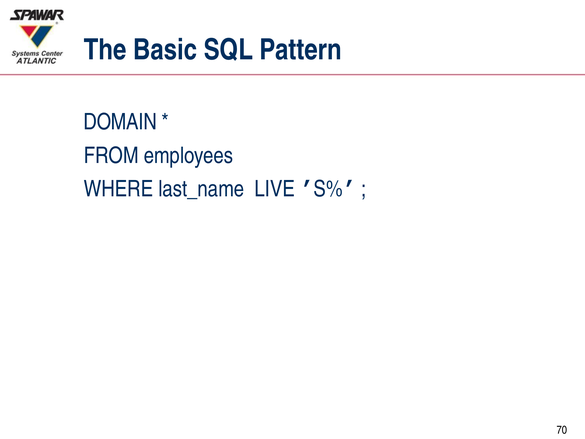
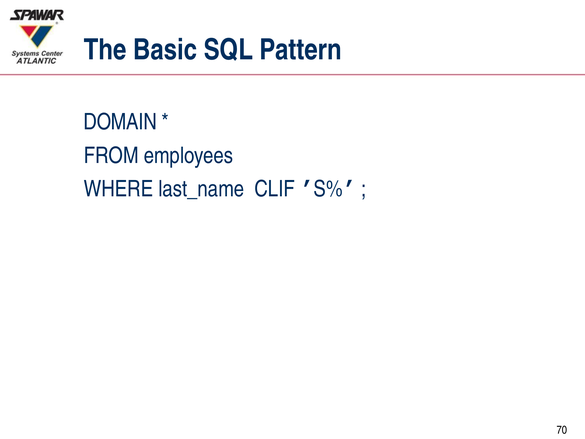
LIVE: LIVE -> CLIF (275, 189)
